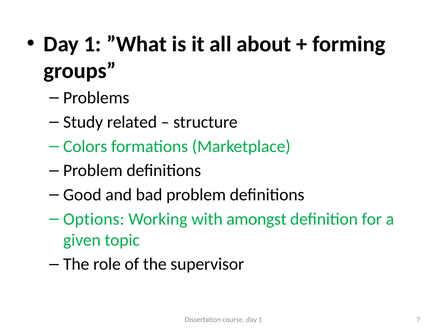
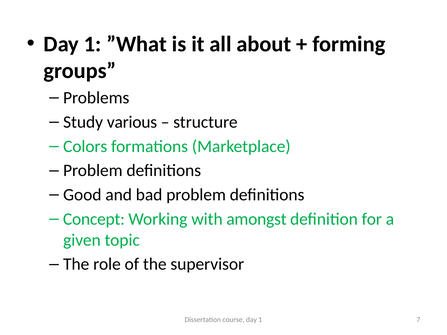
related: related -> various (132, 122)
Options: Options -> Concept (94, 219)
